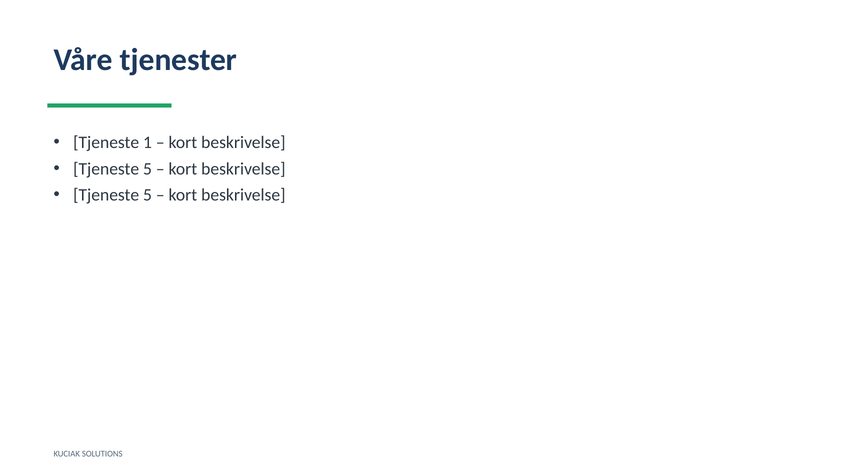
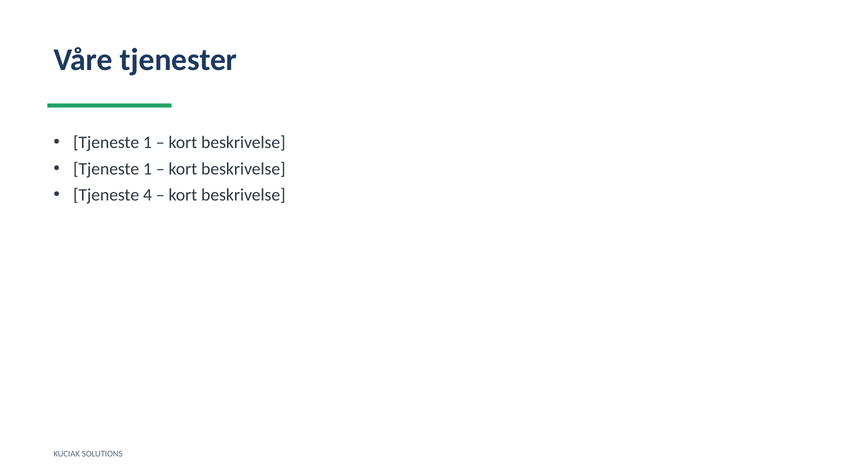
5: 5 -> 1 (147, 169)
5: 5 -> 4 (147, 195)
